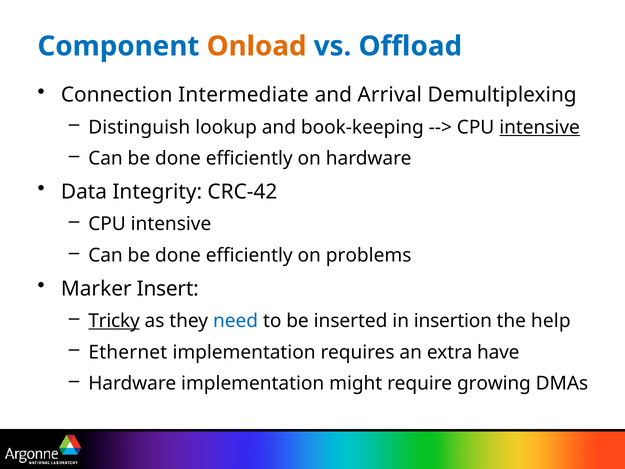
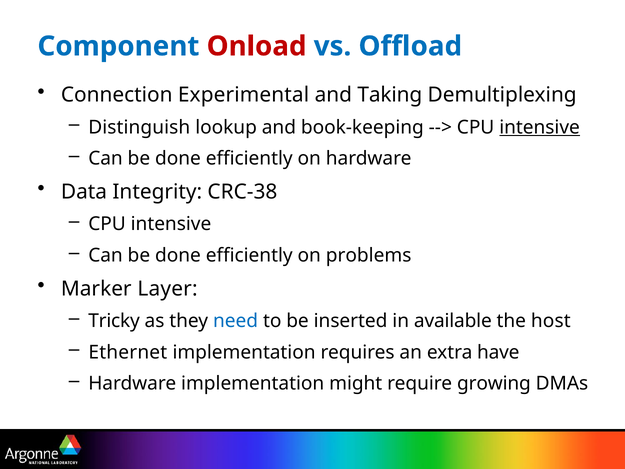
Onload colour: orange -> red (257, 46)
Intermediate: Intermediate -> Experimental (244, 95)
Arrival: Arrival -> Taking (390, 95)
CRC-42: CRC-42 -> CRC-38 (242, 192)
Insert: Insert -> Layer (168, 288)
Tricky underline: present -> none (114, 321)
insertion: insertion -> available (453, 321)
help: help -> host (551, 321)
